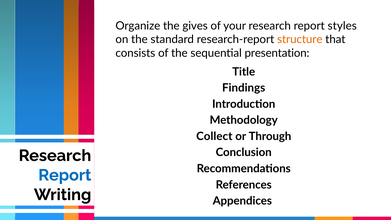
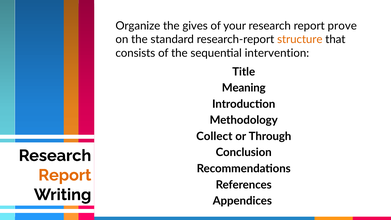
styles: styles -> prove (342, 26)
presentation: presentation -> intervention (277, 53)
Findings: Findings -> Meaning (244, 88)
Report colour: blue -> orange (65, 175)
